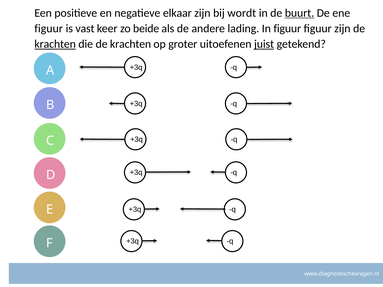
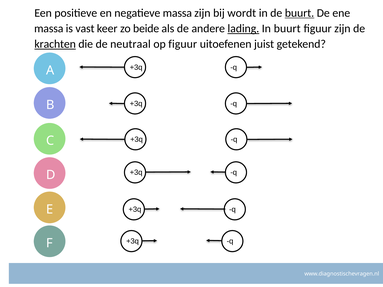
negatieve elkaar: elkaar -> massa (177, 13)
figuur: figuur -> massa (49, 29)
lading underline: none -> present (243, 29)
In figuur: figuur -> buurt (287, 29)
die de krachten: krachten -> neutraal (130, 44)
op groter: groter -> figuur (183, 44)
juist underline: present -> none (264, 44)
